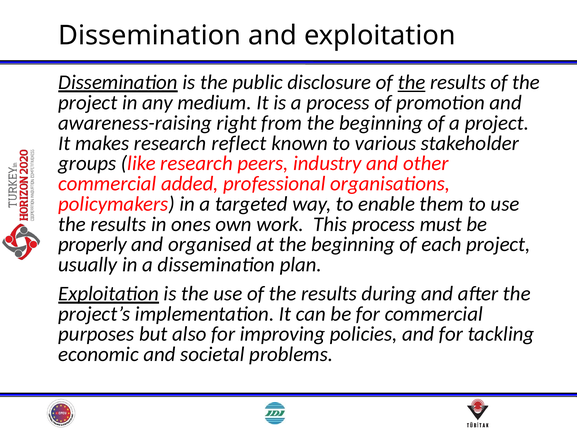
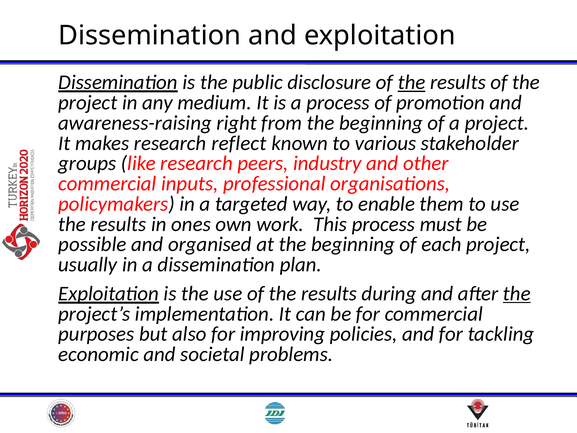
added: added -> inputs (190, 184)
properly: properly -> possible (92, 244)
the underline: none -> present (517, 293)
